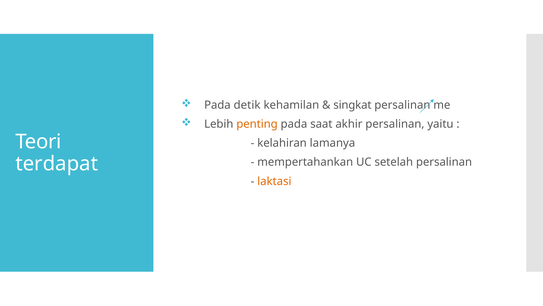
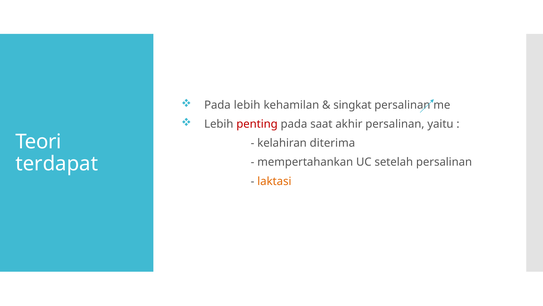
Pada detik: detik -> lebih (247, 105)
penting colour: orange -> red (257, 124)
lamanya: lamanya -> diterima (332, 143)
